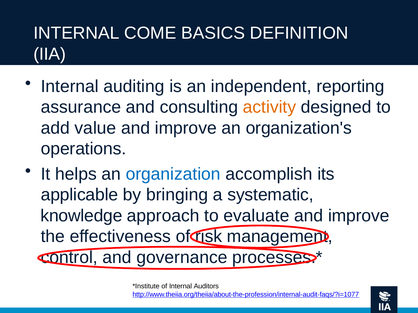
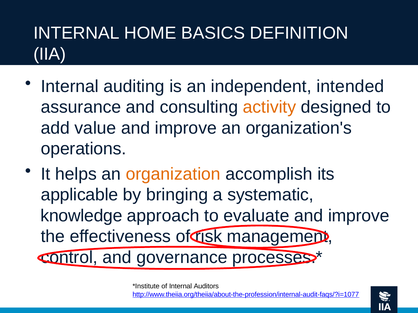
COME: COME -> HOME (150, 33)
reporting: reporting -> intended (350, 86)
organization colour: blue -> orange (173, 174)
